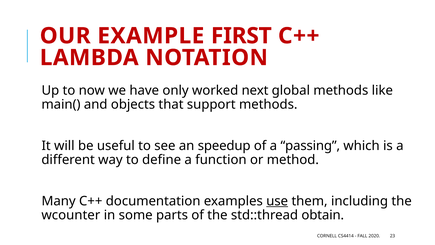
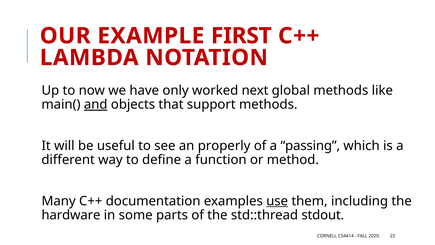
and underline: none -> present (96, 104)
speedup: speedup -> properly (224, 145)
wcounter: wcounter -> hardware (71, 215)
obtain: obtain -> stdout (323, 215)
